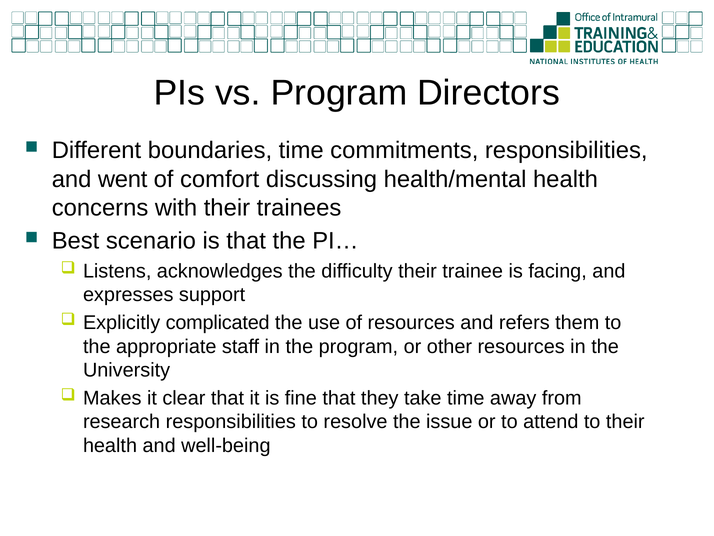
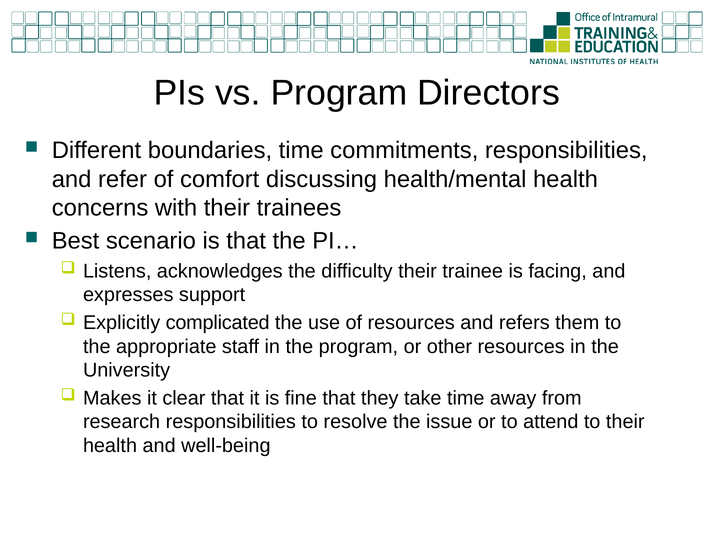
went: went -> refer (123, 179)
